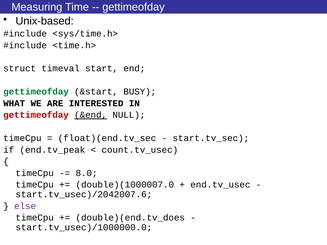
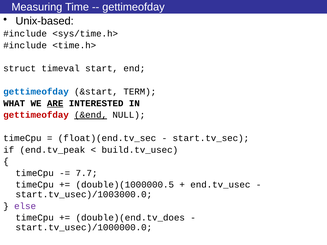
gettimeofday colour: green -> blue (36, 92)
BUSY: BUSY -> TERM (140, 92)
ARE underline: none -> present (55, 103)
count.tv_usec: count.tv_usec -> build.tv_usec (140, 150)
8.0: 8.0 -> 7.7 (87, 173)
double)(1000007.0: double)(1000007.0 -> double)(1000000.5 (125, 185)
start.tv_usec)/2042007.6: start.tv_usec)/2042007.6 -> start.tv_usec)/1003000.0 (84, 195)
